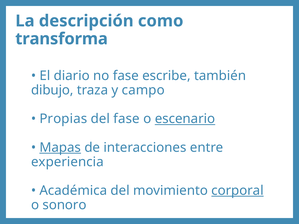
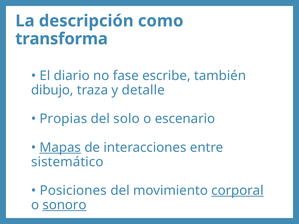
campo: campo -> detalle (143, 90)
del fase: fase -> solo (127, 119)
escenario underline: present -> none (185, 119)
experiencia: experiencia -> sistemático (67, 162)
Académica: Académica -> Posiciones (73, 191)
sonoro underline: none -> present (64, 205)
